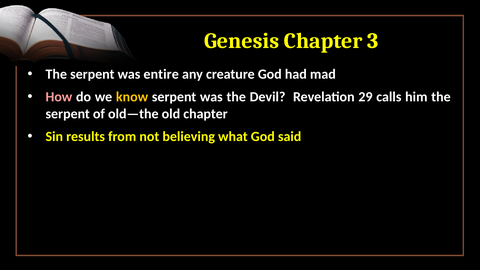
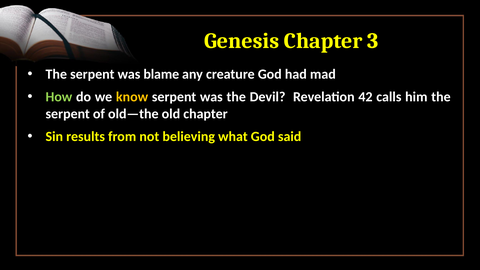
entire: entire -> blame (161, 74)
How colour: pink -> light green (59, 97)
29: 29 -> 42 (365, 97)
